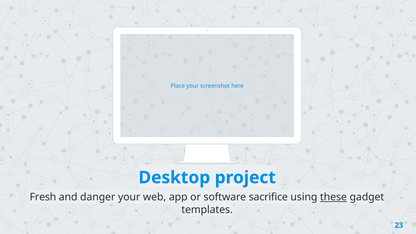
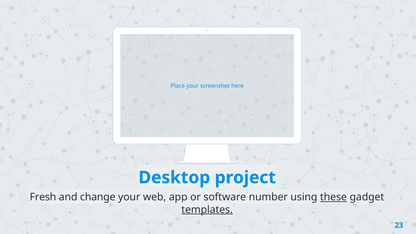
danger: danger -> change (98, 197)
sacrifice: sacrifice -> number (268, 197)
templates underline: none -> present (207, 210)
